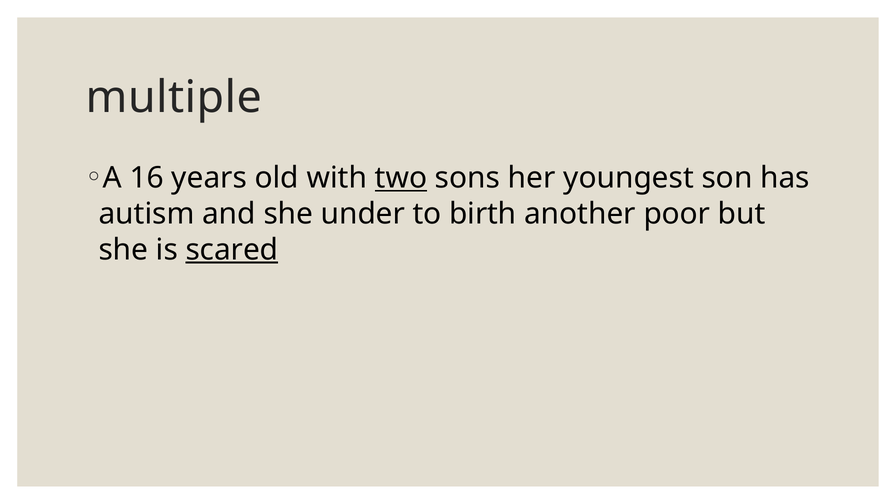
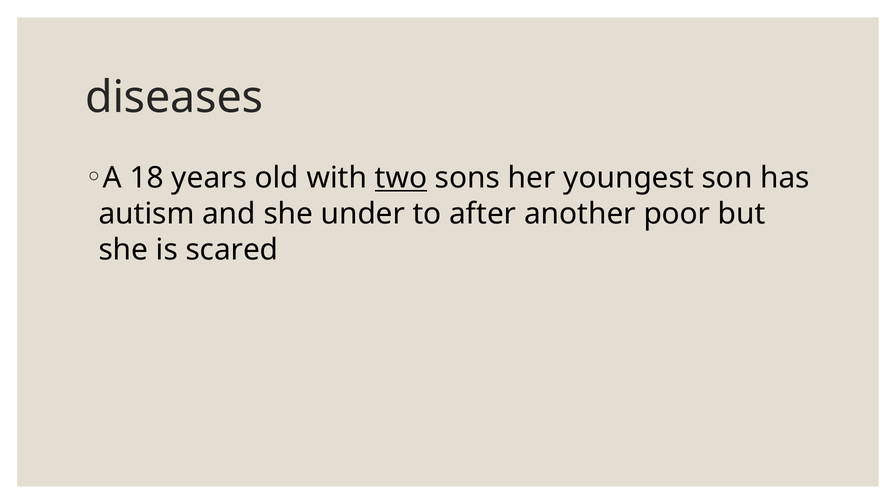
multiple: multiple -> diseases (174, 97)
16: 16 -> 18 (147, 178)
birth: birth -> after (483, 214)
scared underline: present -> none (232, 250)
